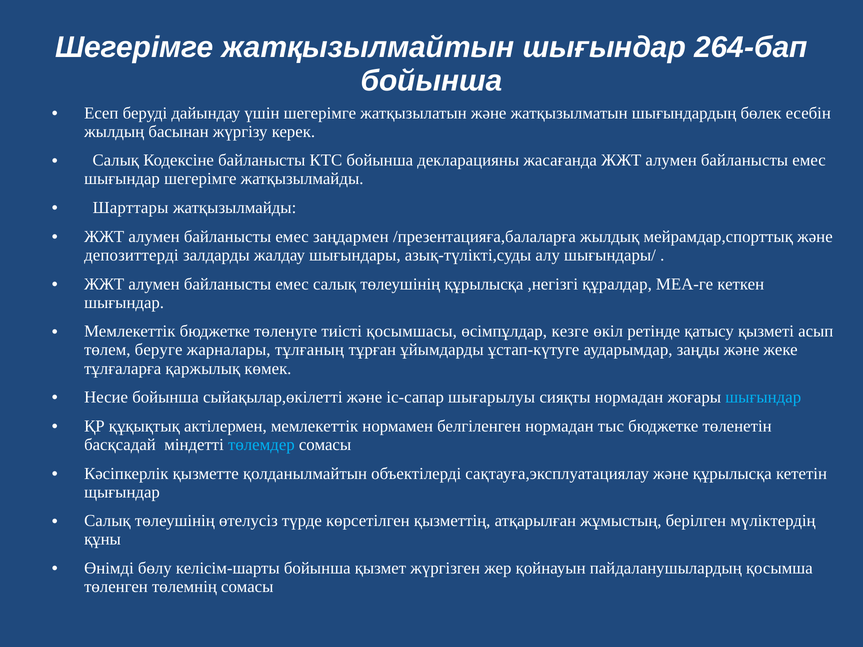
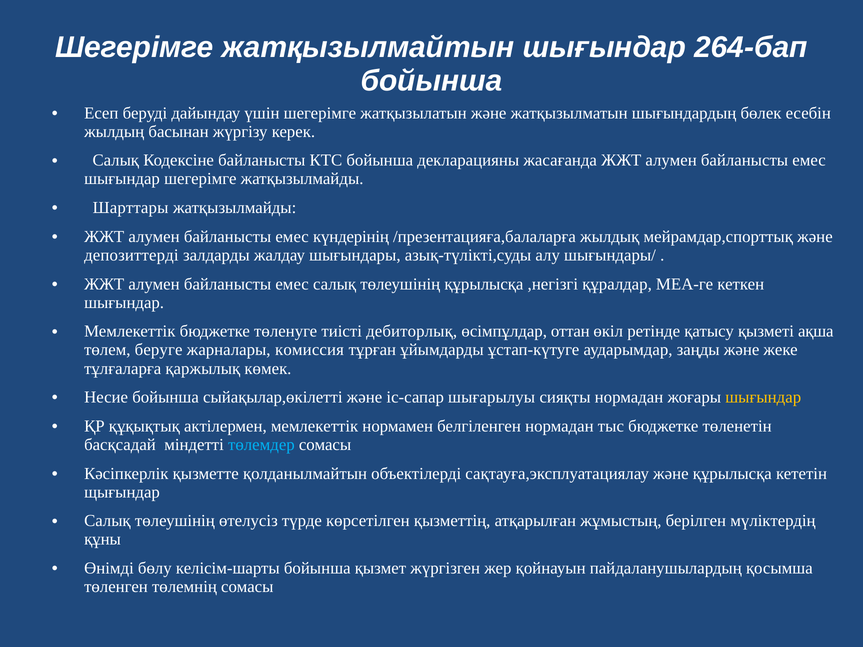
заңдармен: заңдармен -> күндерінің (351, 237)
қосымшасы: қосымшасы -> дебиторлық (412, 332)
кезге: кезге -> оттан (570, 332)
асып: асып -> ақша (816, 332)
тұлғаның: тұлғаның -> комиссия (310, 350)
шығындар colour: light blue -> yellow (763, 397)
